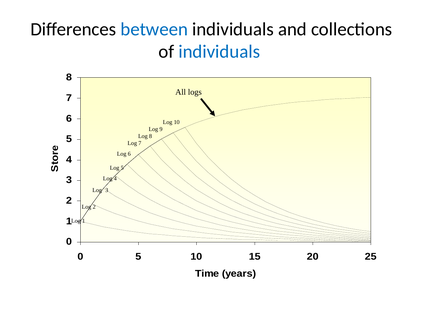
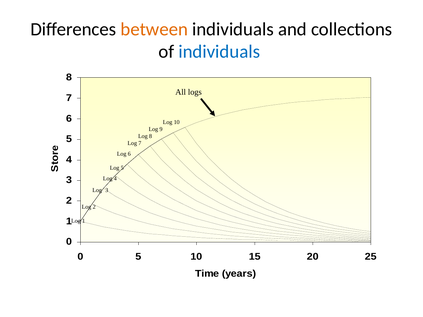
between colour: blue -> orange (154, 29)
